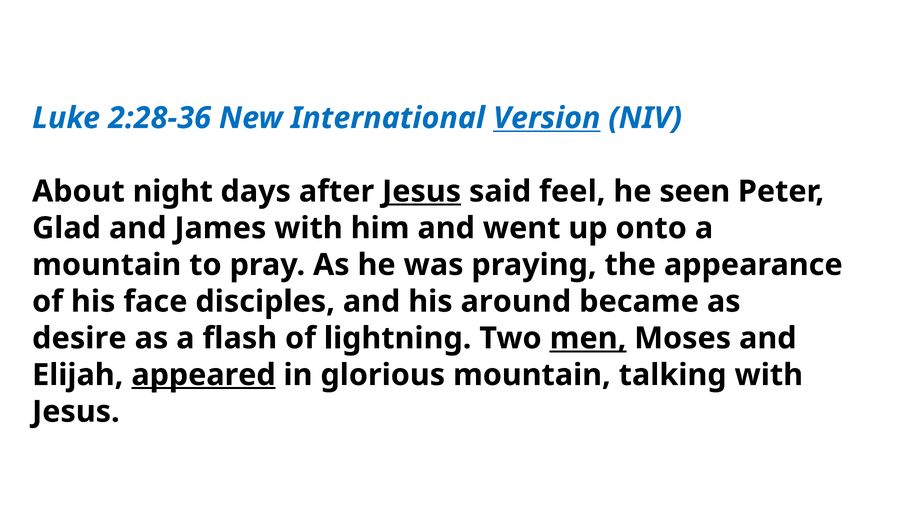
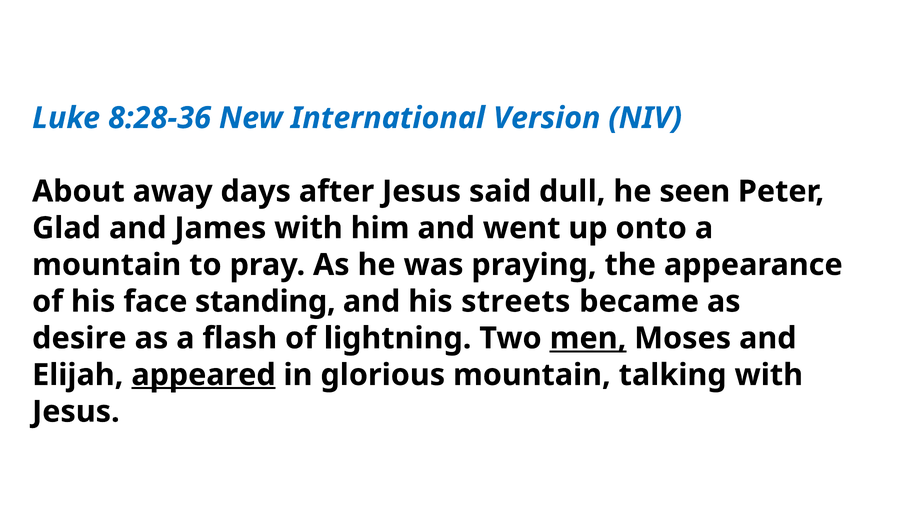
2:28-36: 2:28-36 -> 8:28-36 (160, 118)
Version underline: present -> none (547, 118)
night: night -> away (173, 191)
Jesus underline: present -> none (422, 191)
feel: feel -> dull (572, 191)
disciples: disciples -> standing (265, 301)
around: around -> streets (516, 301)
